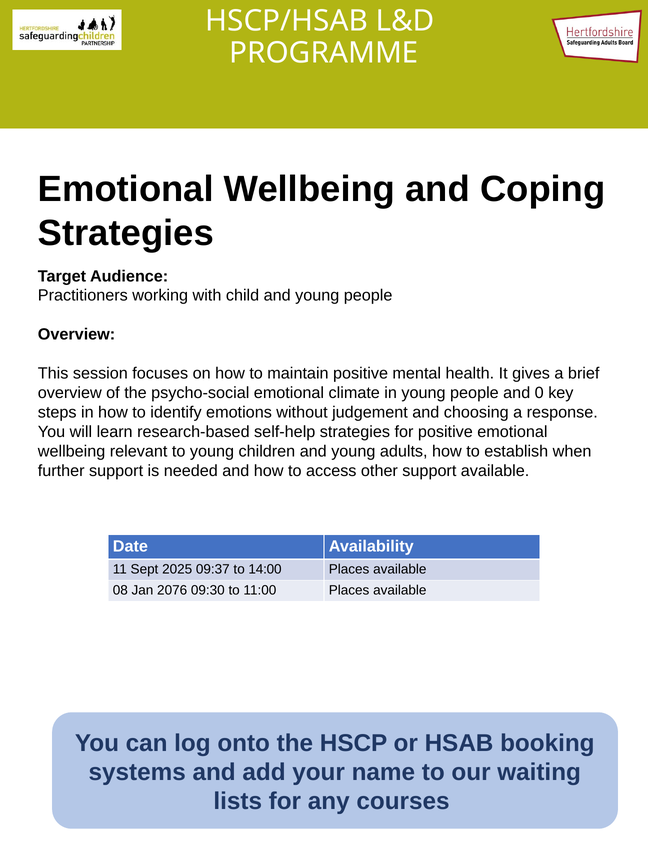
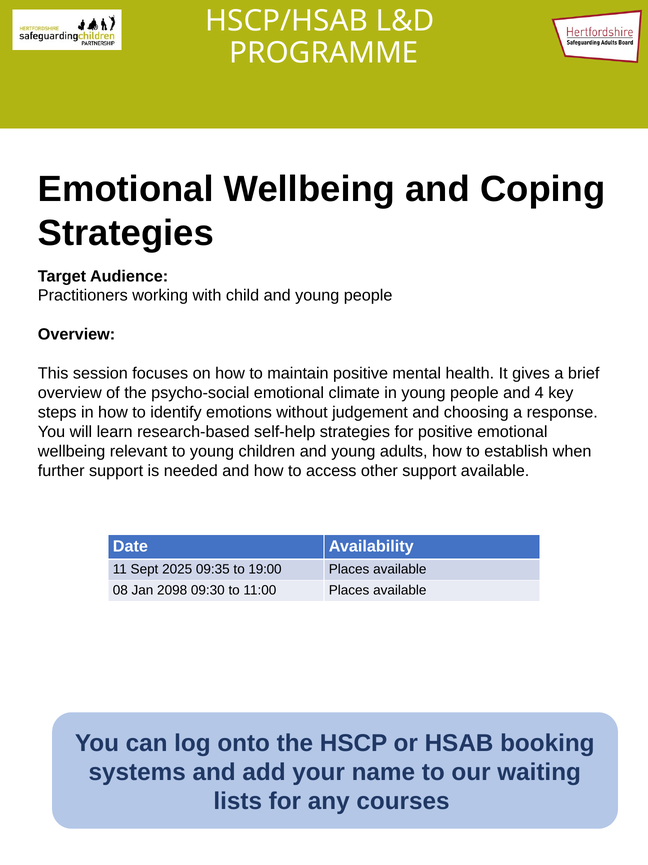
0: 0 -> 4 (539, 392)
09:37: 09:37 -> 09:35 (213, 569)
14:00: 14:00 -> 19:00 (265, 569)
2076: 2076 -> 2098 (172, 590)
